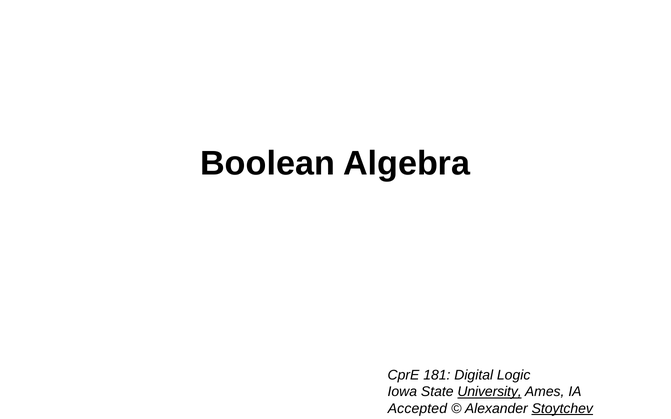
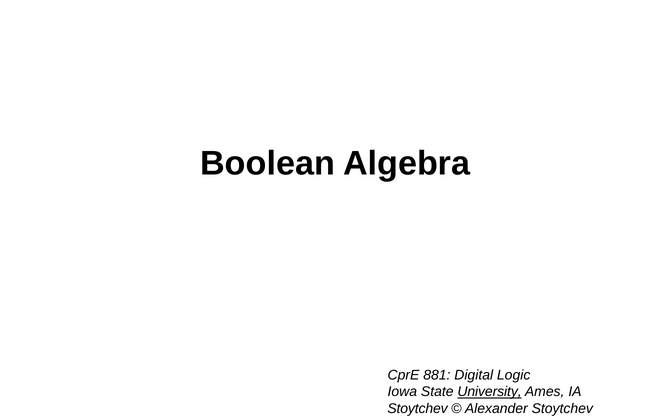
181: 181 -> 881 (437, 375)
Accepted: Accepted -> Stoytchev (418, 409)
Stoytchev underline: present -> none (562, 409)
